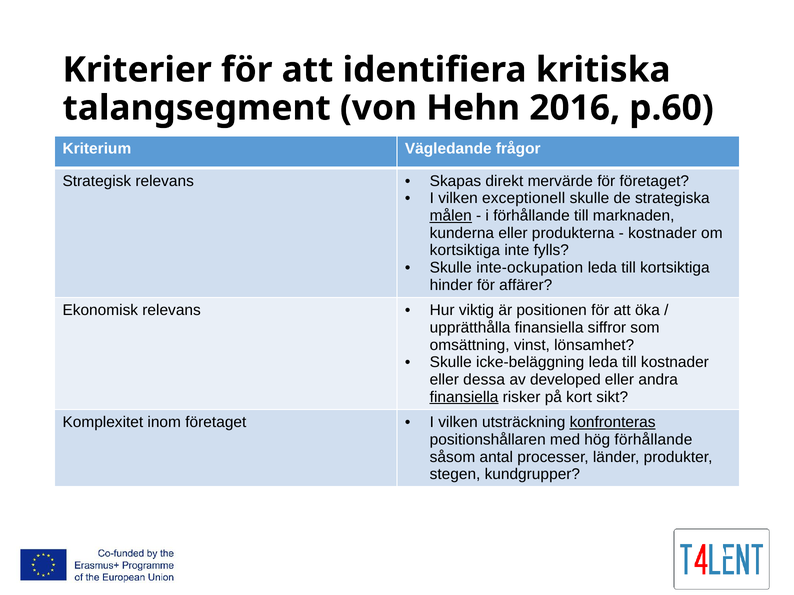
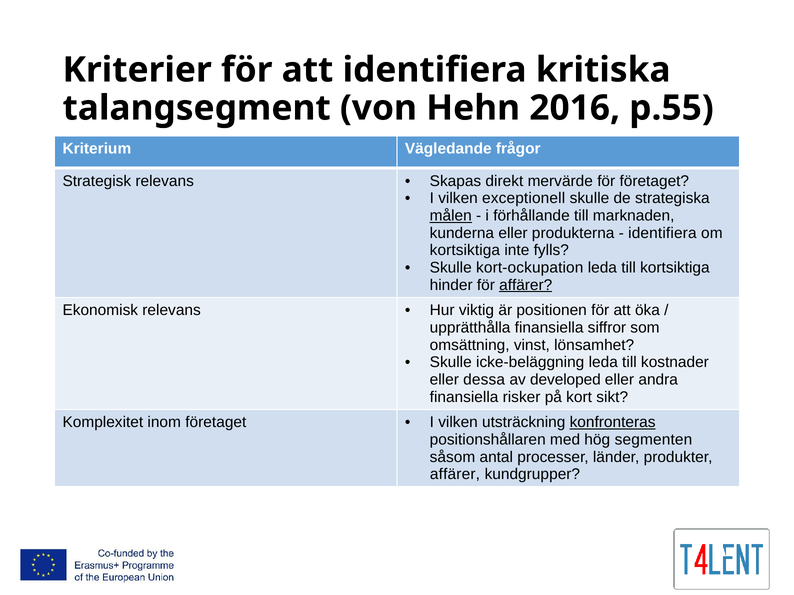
p.60: p.60 -> p.55 (671, 108)
kostnader: kostnader -> identifiera (662, 233)
inte-ockupation: inte-ockupation -> kort-ockupation (530, 268)
affärer underline: none -> present (526, 285)
finansiella underline: present -> none (464, 397)
hög förhållande: förhållande -> segmenten (653, 440)
stegen: stegen -> affärer (455, 475)
